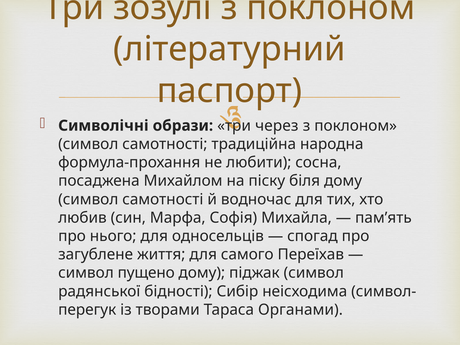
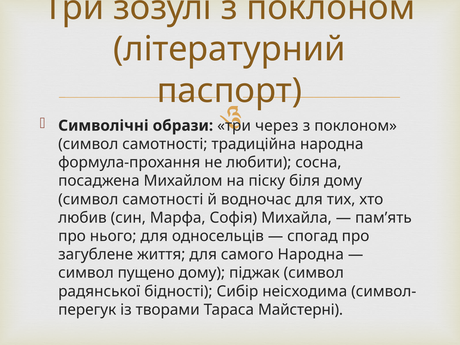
самого Переїхав: Переїхав -> Народна (311, 254)
Органами: Органами -> Майстерні (301, 310)
